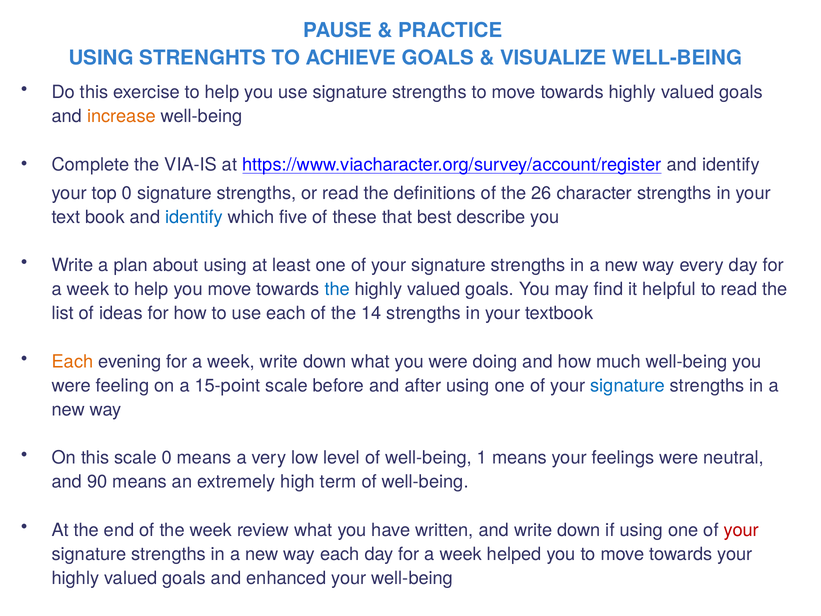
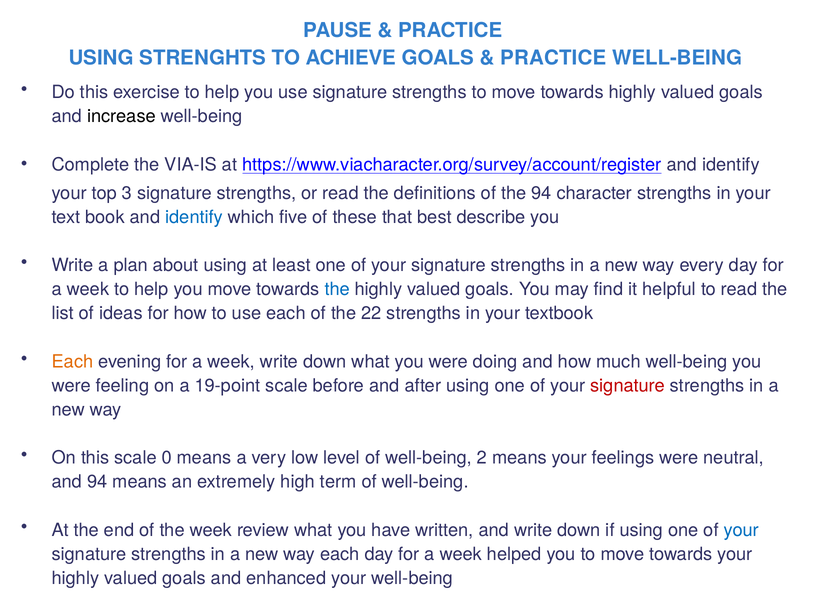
VISUALIZE: VISUALIZE -> PRACTICE (553, 58)
increase colour: orange -> black (121, 116)
top 0: 0 -> 3 (127, 193)
the 26: 26 -> 94 (541, 193)
14: 14 -> 22 (371, 313)
15-point: 15-point -> 19-point (228, 385)
signature colour: blue -> red (628, 385)
1: 1 -> 2 (482, 458)
and 90: 90 -> 94 (97, 482)
your colour: red -> blue (741, 530)
